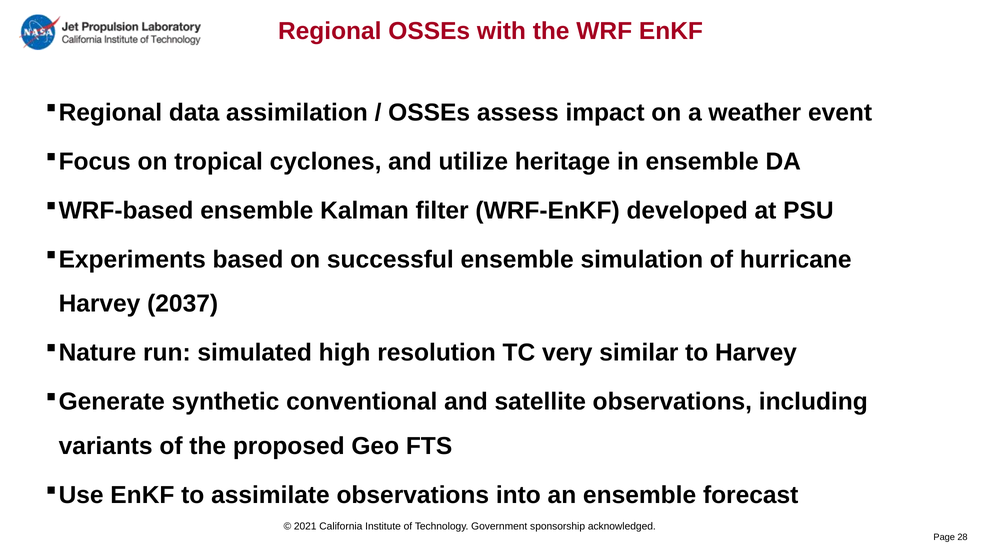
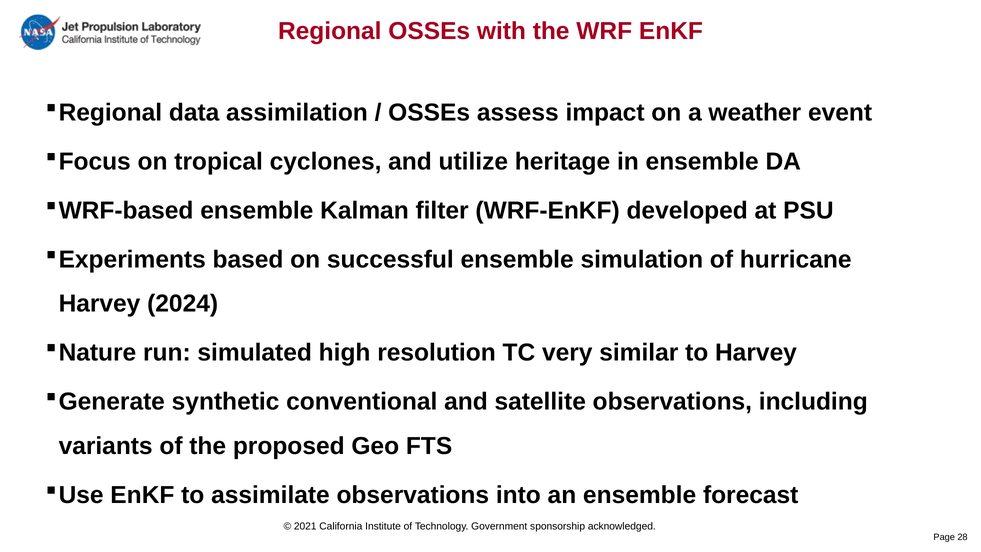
2037: 2037 -> 2024 (183, 304)
